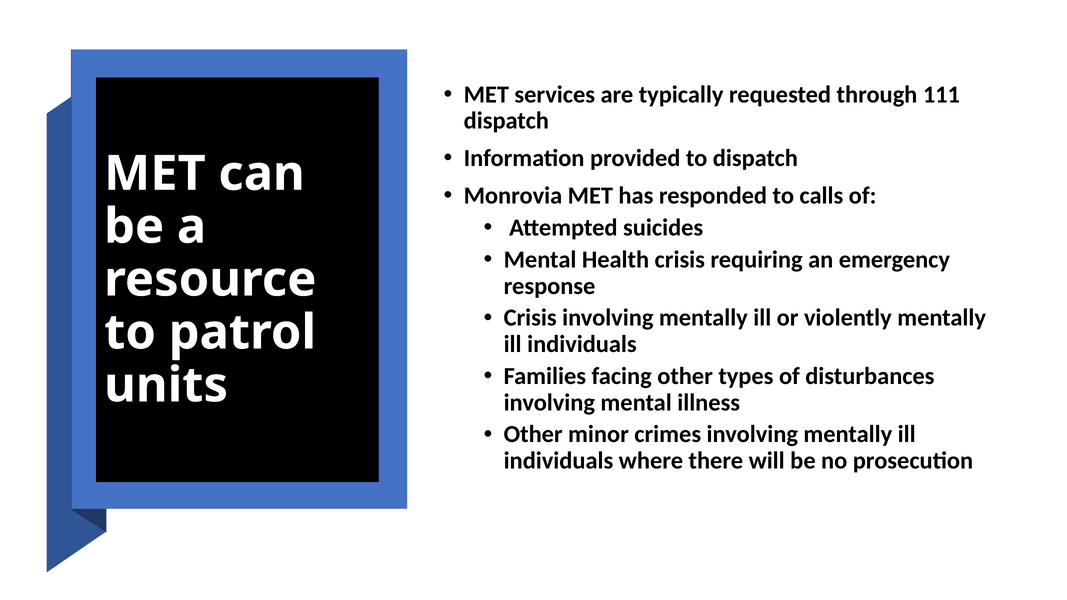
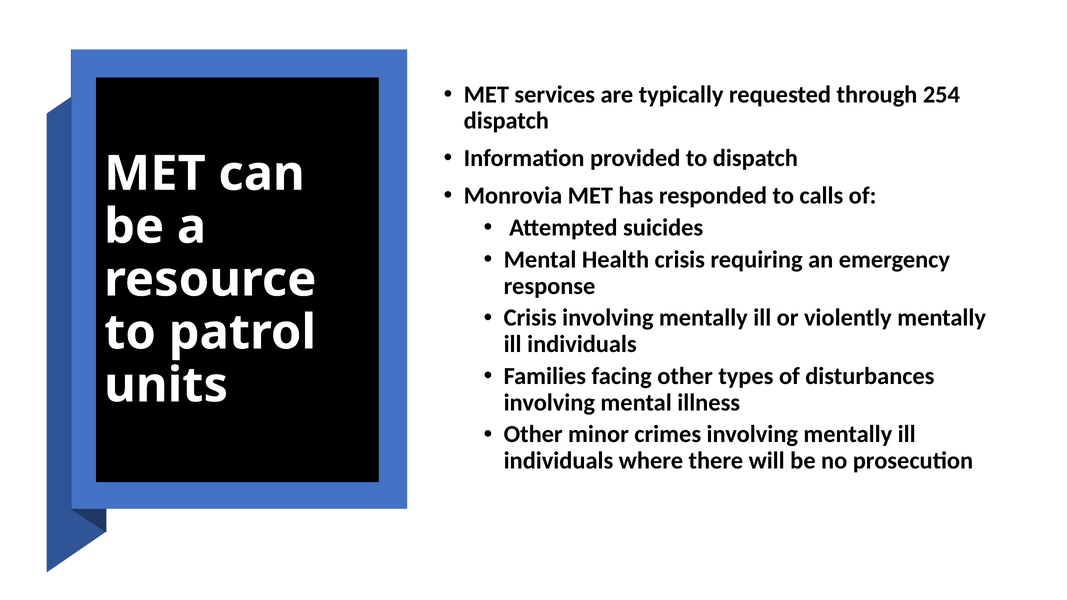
111: 111 -> 254 (941, 95)
